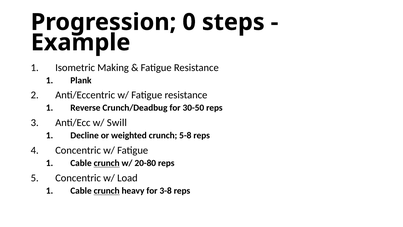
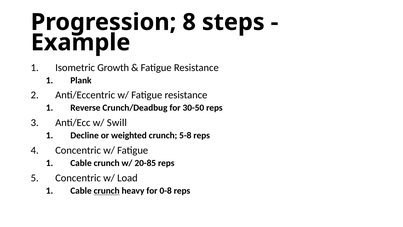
0: 0 -> 8 (189, 22)
Making: Making -> Growth (113, 67)
crunch underline: present -> none (107, 163)
20-80: 20-80 -> 20-85 (145, 163)
3-8: 3-8 -> 0-8 (166, 191)
